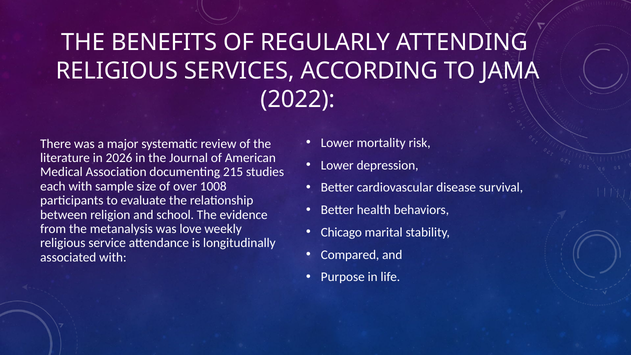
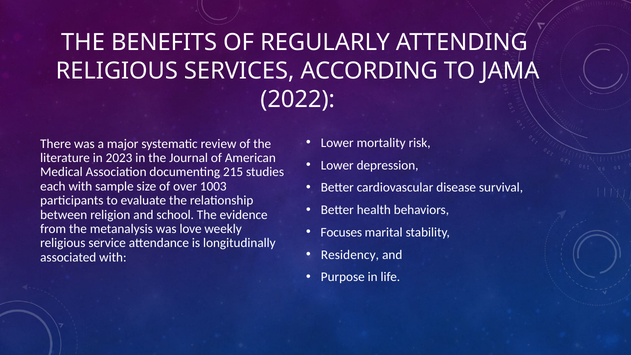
2026: 2026 -> 2023 (119, 158)
1008: 1008 -> 1003 (213, 186)
Chicago: Chicago -> Focuses (341, 232)
Compared: Compared -> Residency (350, 255)
